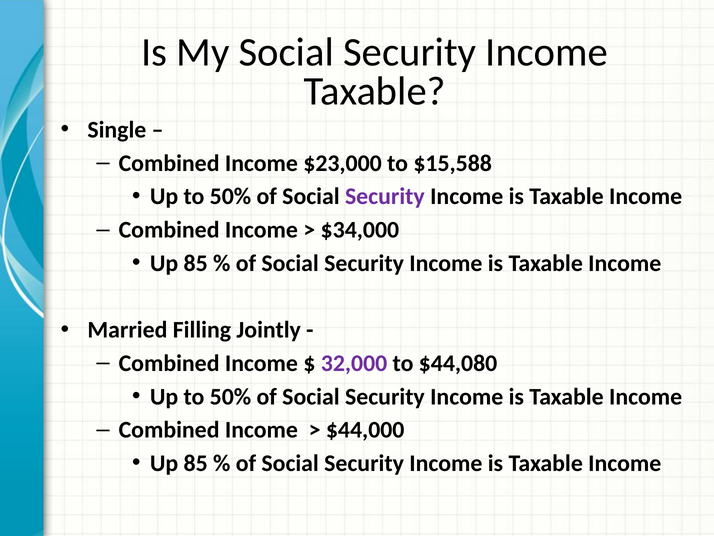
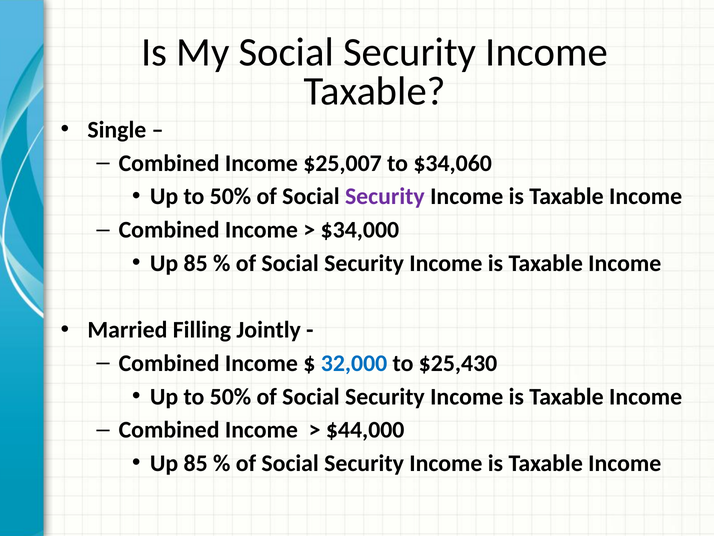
$23,000: $23,000 -> $25,007 (343, 163)
$15,588: $15,588 -> $34,060 (453, 163)
32,000 colour: purple -> blue (354, 363)
$44,080: $44,080 -> $25,430 (458, 363)
